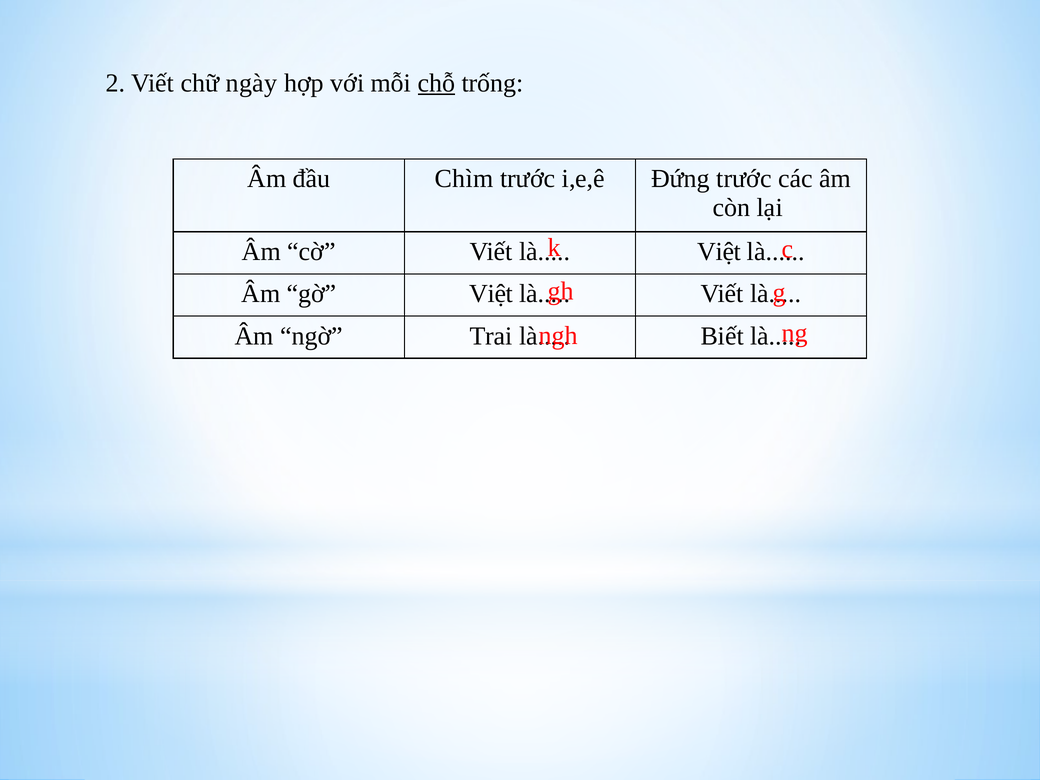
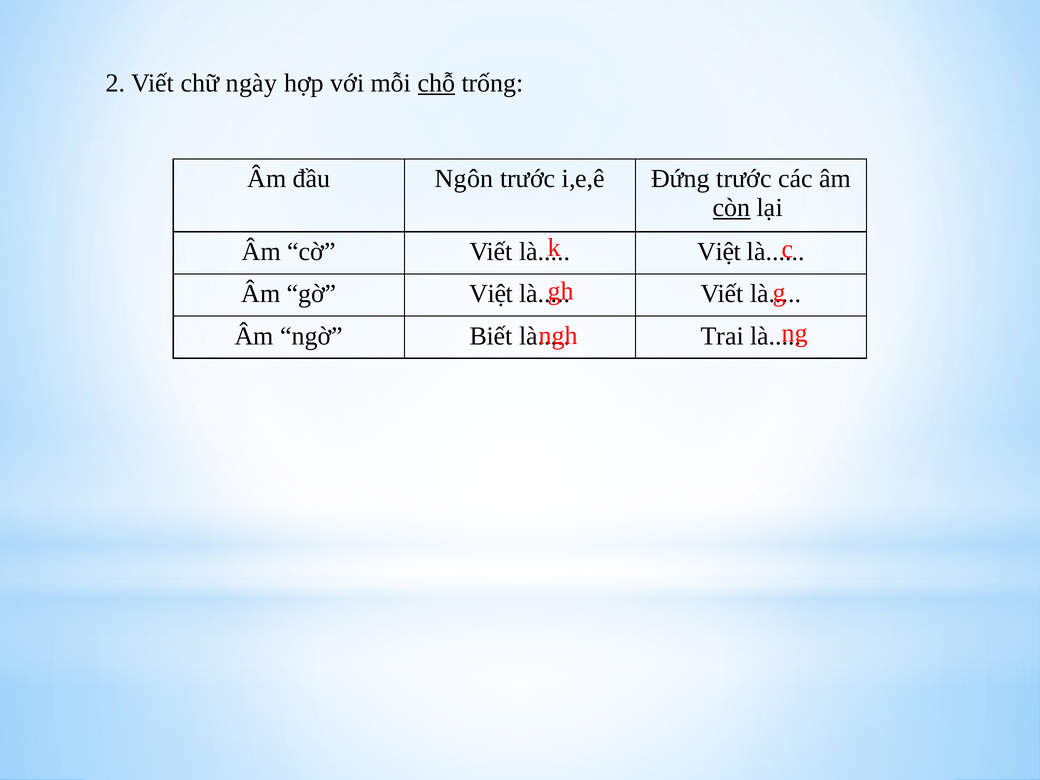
Chìm: Chìm -> Ngôn (464, 179)
còn underline: none -> present (732, 208)
Trai: Trai -> Biết (491, 336)
Biết: Biết -> Trai (722, 336)
